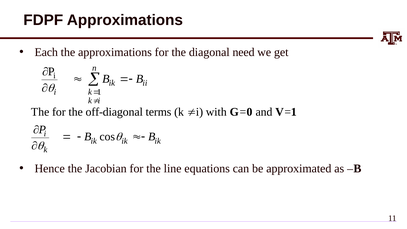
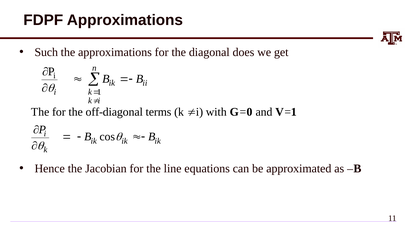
Each: Each -> Such (46, 52)
need: need -> does (243, 52)
